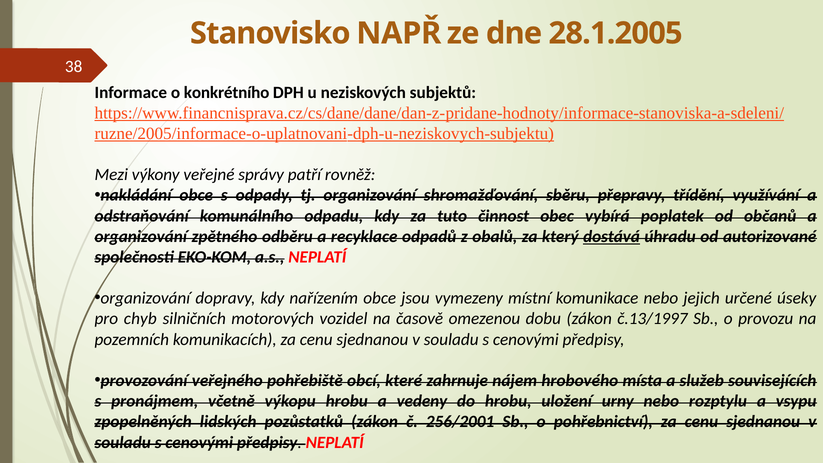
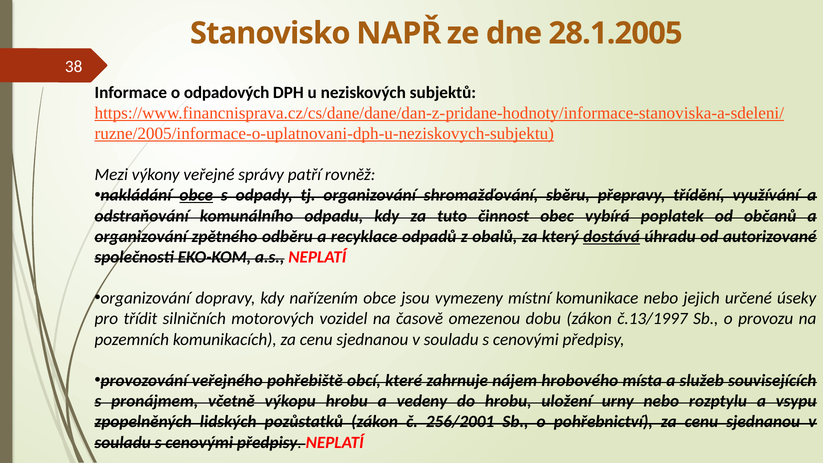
konkrétního: konkrétního -> odpadových (227, 92)
obce underline: none -> present (196, 195)
chyb: chyb -> třídit (140, 319)
